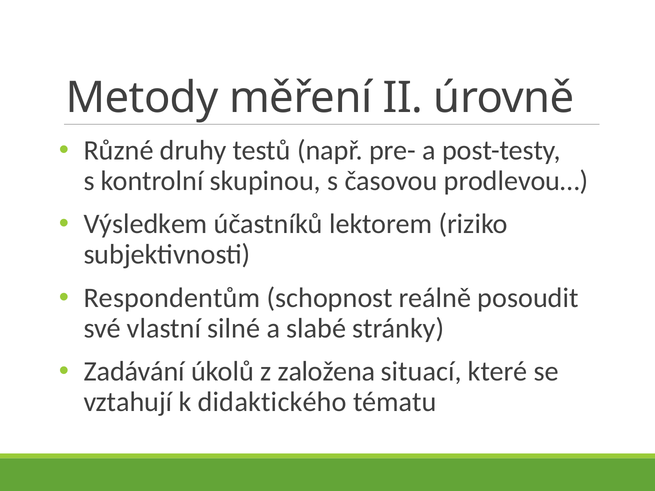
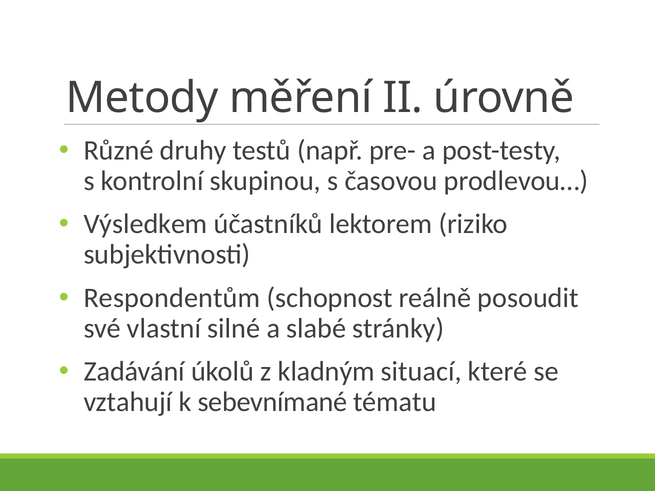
založena: založena -> kladným (326, 372)
didaktického: didaktického -> sebevnímané (273, 402)
